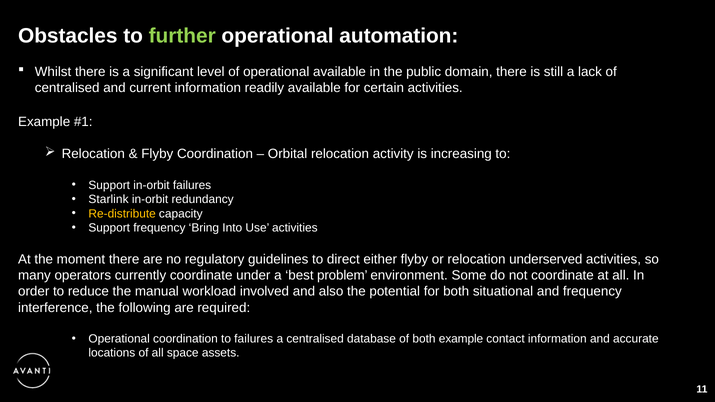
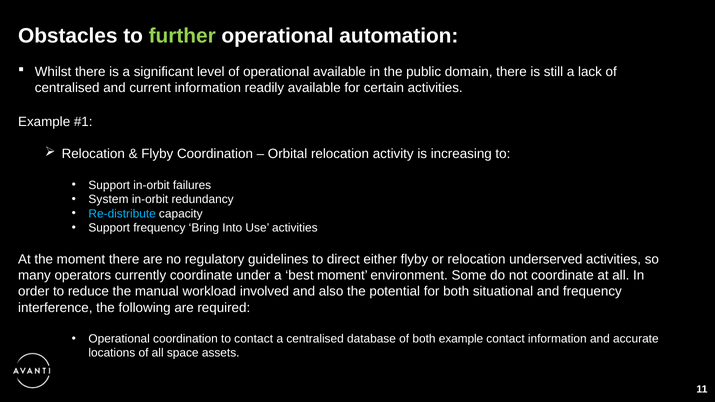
Starlink: Starlink -> System (109, 200)
Re-distribute colour: yellow -> light blue (122, 214)
best problem: problem -> moment (342, 276)
to failures: failures -> contact (254, 339)
